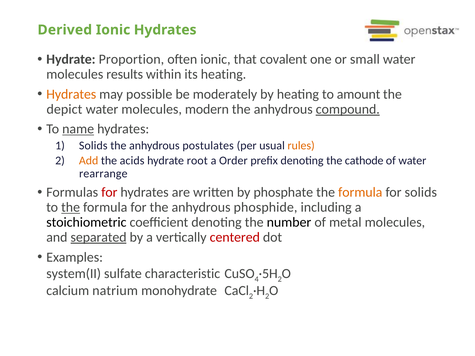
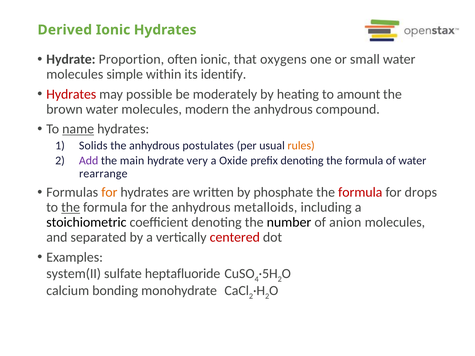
covalent: covalent -> oxygens (283, 59)
results: results -> simple (125, 74)
its heating: heating -> identify (224, 74)
Hydrates colour: orange -> red (71, 94)
depict: depict -> brown (65, 109)
compound underline: present -> none (348, 109)
Add colour: orange -> purple (89, 161)
acids: acids -> main (132, 161)
root: root -> very (197, 161)
Order: Order -> Oxide (233, 161)
denoting the cathode: cathode -> formula (364, 161)
for colour: red -> orange (109, 193)
formula colour: orange -> red (360, 193)
for solids: solids -> drops (421, 193)
phosphide: phosphide -> metalloids (266, 207)
metal: metal -> anion (345, 222)
separated underline: present -> none (99, 237)
characteristic: characteristic -> heptafluoride (183, 274)
natrium: natrium -> bonding (115, 291)
